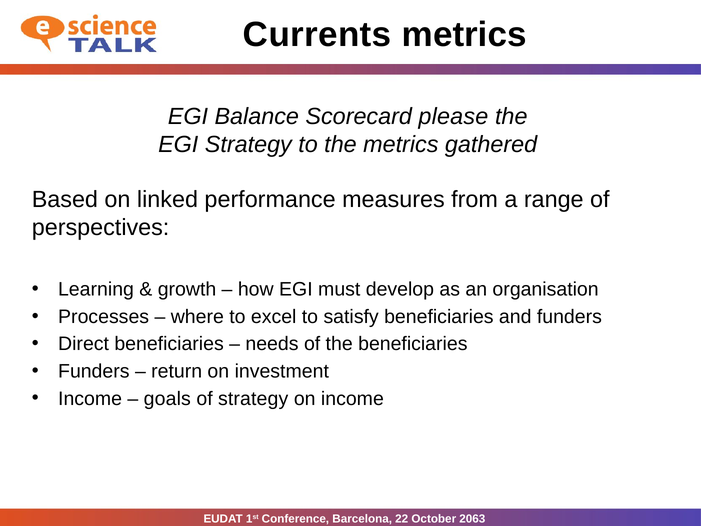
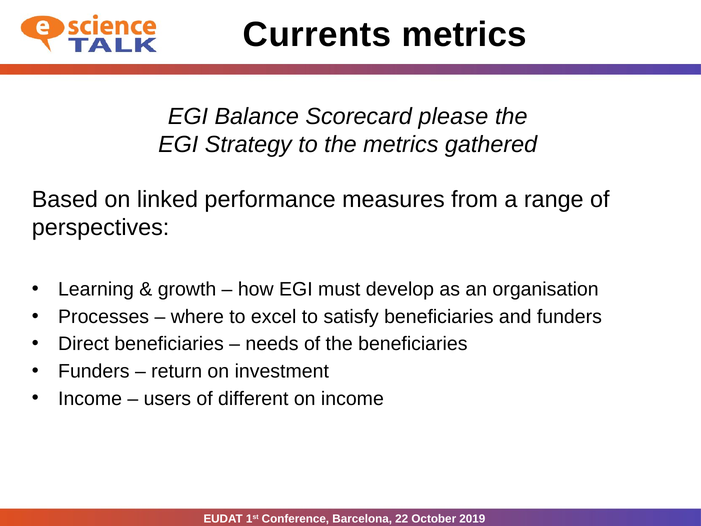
goals: goals -> users (167, 398)
of strategy: strategy -> different (253, 398)
2063: 2063 -> 2019 (472, 519)
